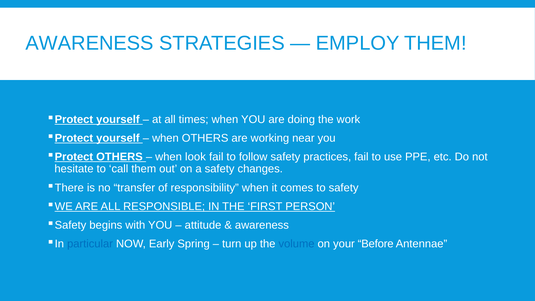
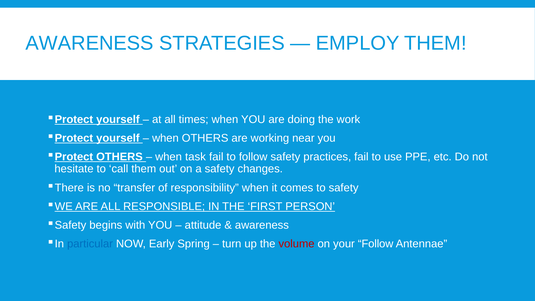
look: look -> task (195, 157)
volume colour: blue -> red (297, 244)
your Before: Before -> Follow (376, 244)
